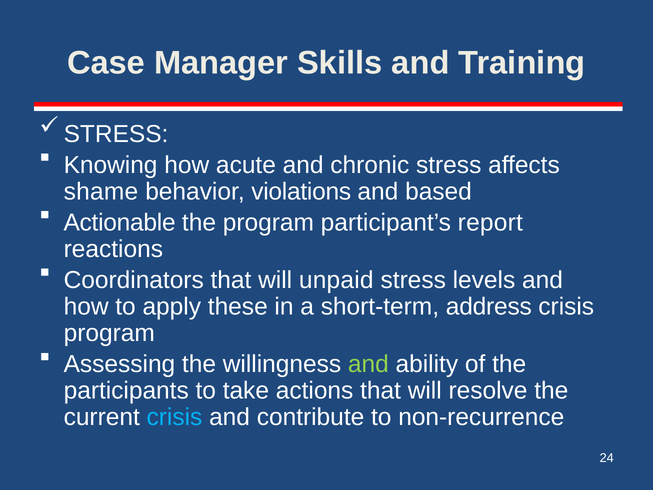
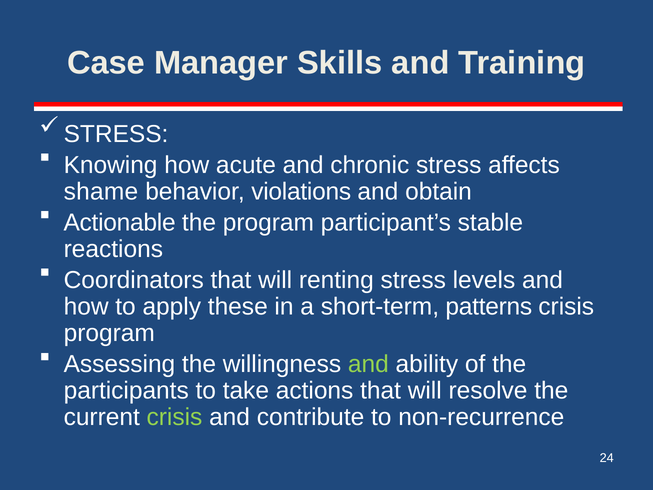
based: based -> obtain (438, 191)
report: report -> stable (490, 223)
unpaid: unpaid -> renting (336, 280)
address: address -> patterns (489, 307)
crisis colour: light blue -> light green (174, 417)
